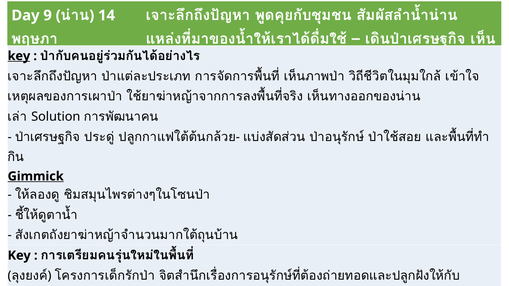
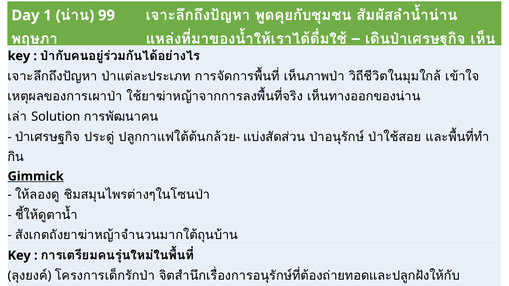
9: 9 -> 1 (48, 15)
14: 14 -> 99 (107, 15)
key underline: present -> none (19, 56)
